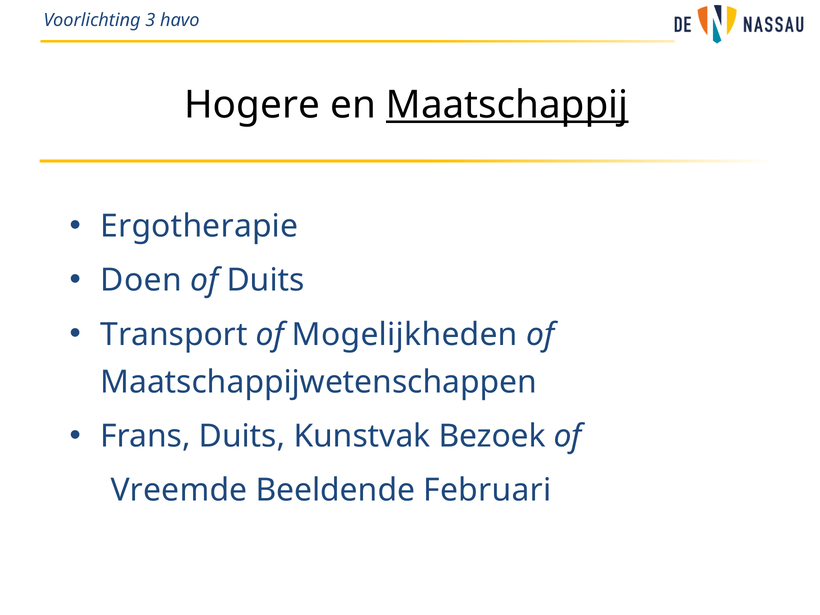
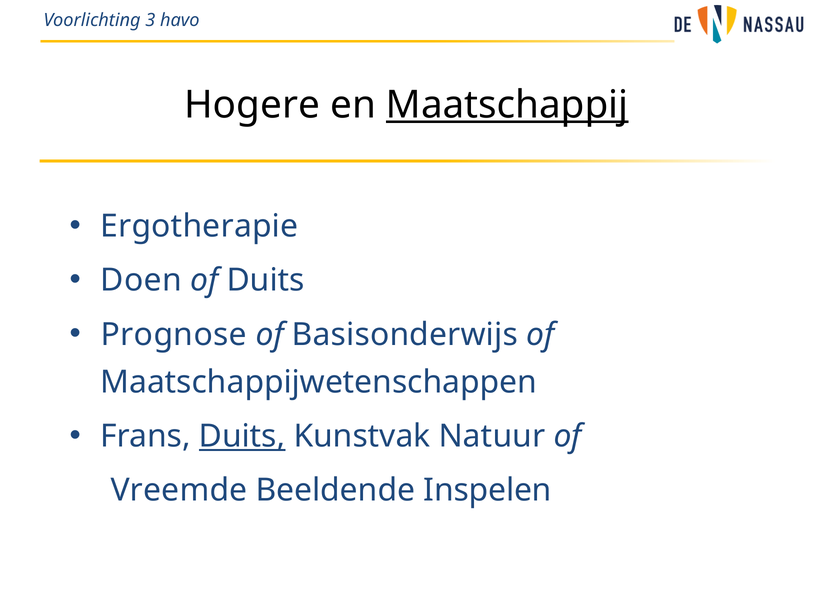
Transport: Transport -> Prognose (174, 334)
Mogelijkheden: Mogelijkheden -> Basisonderwijs (405, 334)
Duits underline: none -> present (242, 436)
Bezoek: Bezoek -> Natuur (492, 436)
Februari: Februari -> Inspelen (487, 490)
